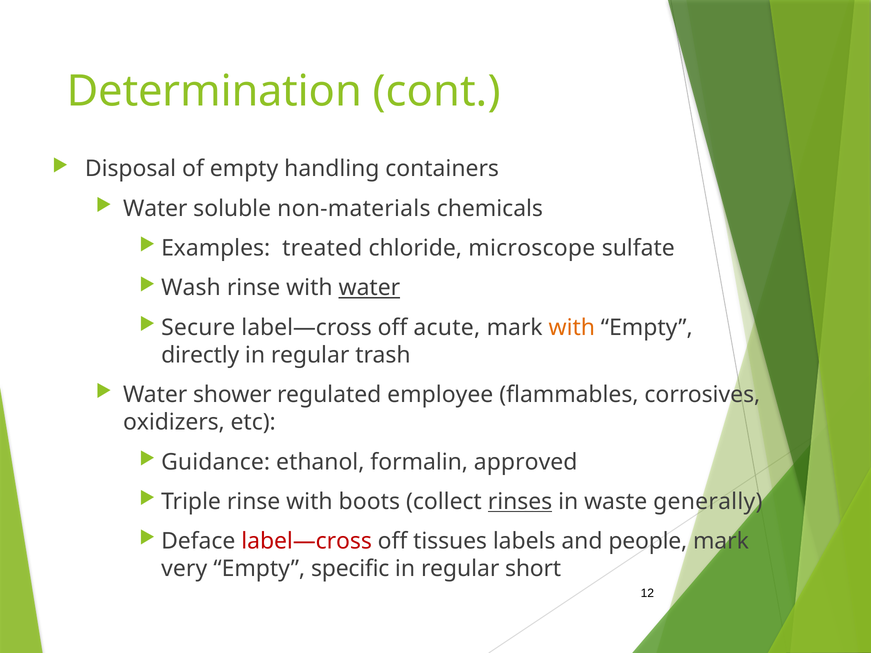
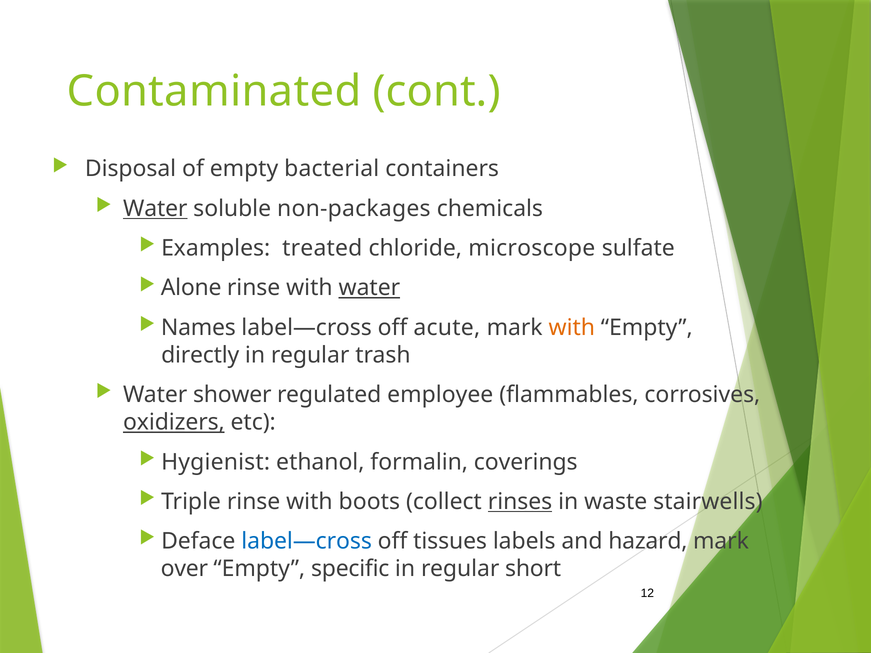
Determination: Determination -> Contaminated (214, 92)
handling: handling -> bacterial (332, 169)
Water underline: none -> present (155, 209)
non-materials: non-materials -> non-packages (354, 209)
Wash: Wash -> Alone (191, 288)
Secure: Secure -> Names (198, 328)
oxidizers underline: none -> present (174, 422)
Guidance: Guidance -> Hygienist (216, 462)
approved: approved -> coverings (526, 462)
generally: generally -> stairwells (708, 502)
label—cross colour: red -> blue (307, 542)
people: people -> hazard (648, 542)
very: very -> over (184, 569)
